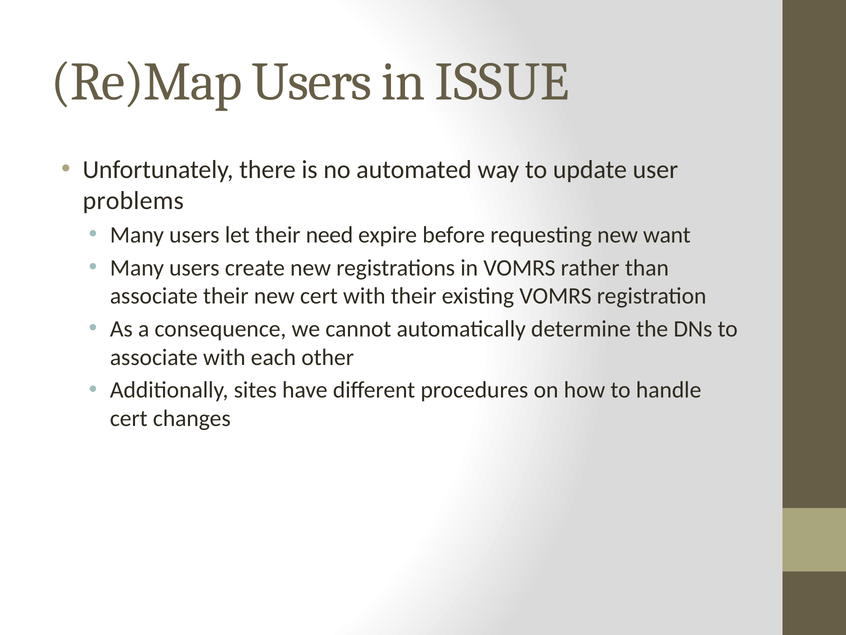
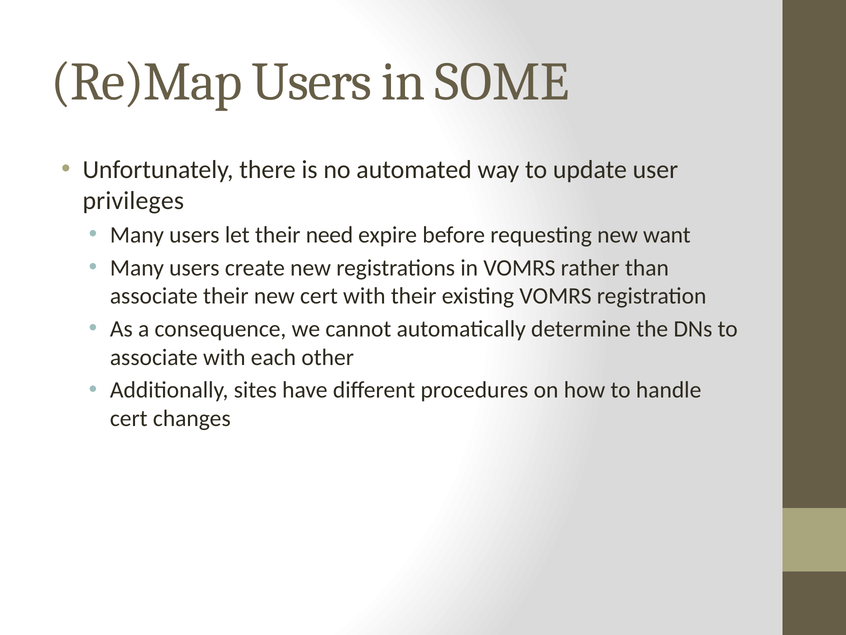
ISSUE: ISSUE -> SOME (502, 82)
problems: problems -> privileges (133, 201)
